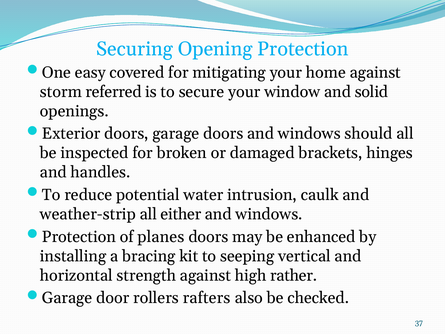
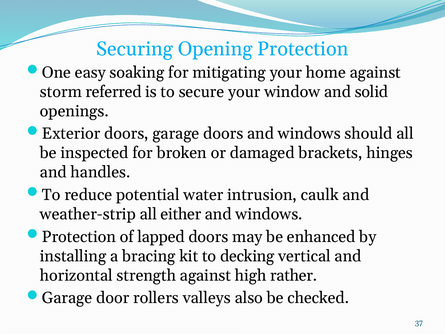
covered: covered -> soaking (137, 72)
planes: planes -> lapped (161, 237)
seeping: seeping -> decking (247, 256)
rafters: rafters -> valleys (207, 298)
